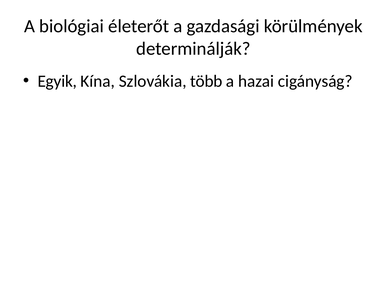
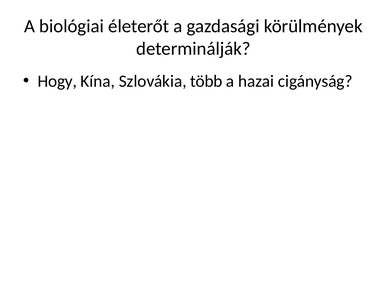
Egyik: Egyik -> Hogy (57, 81)
